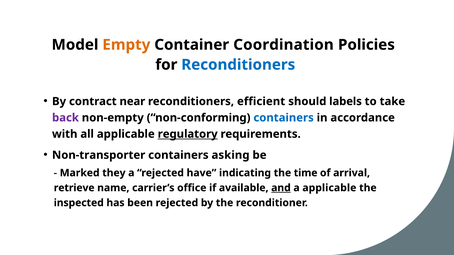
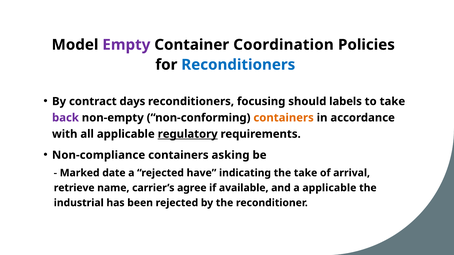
Empty colour: orange -> purple (126, 45)
near: near -> days (132, 102)
efficient: efficient -> focusing (261, 102)
containers colour: blue -> orange (284, 118)
Non-transporter: Non-transporter -> Non-compliance (99, 155)
they: they -> date (114, 173)
the time: time -> take (306, 173)
office: office -> agree (192, 188)
and underline: present -> none (281, 188)
inspected: inspected -> industrial (79, 203)
